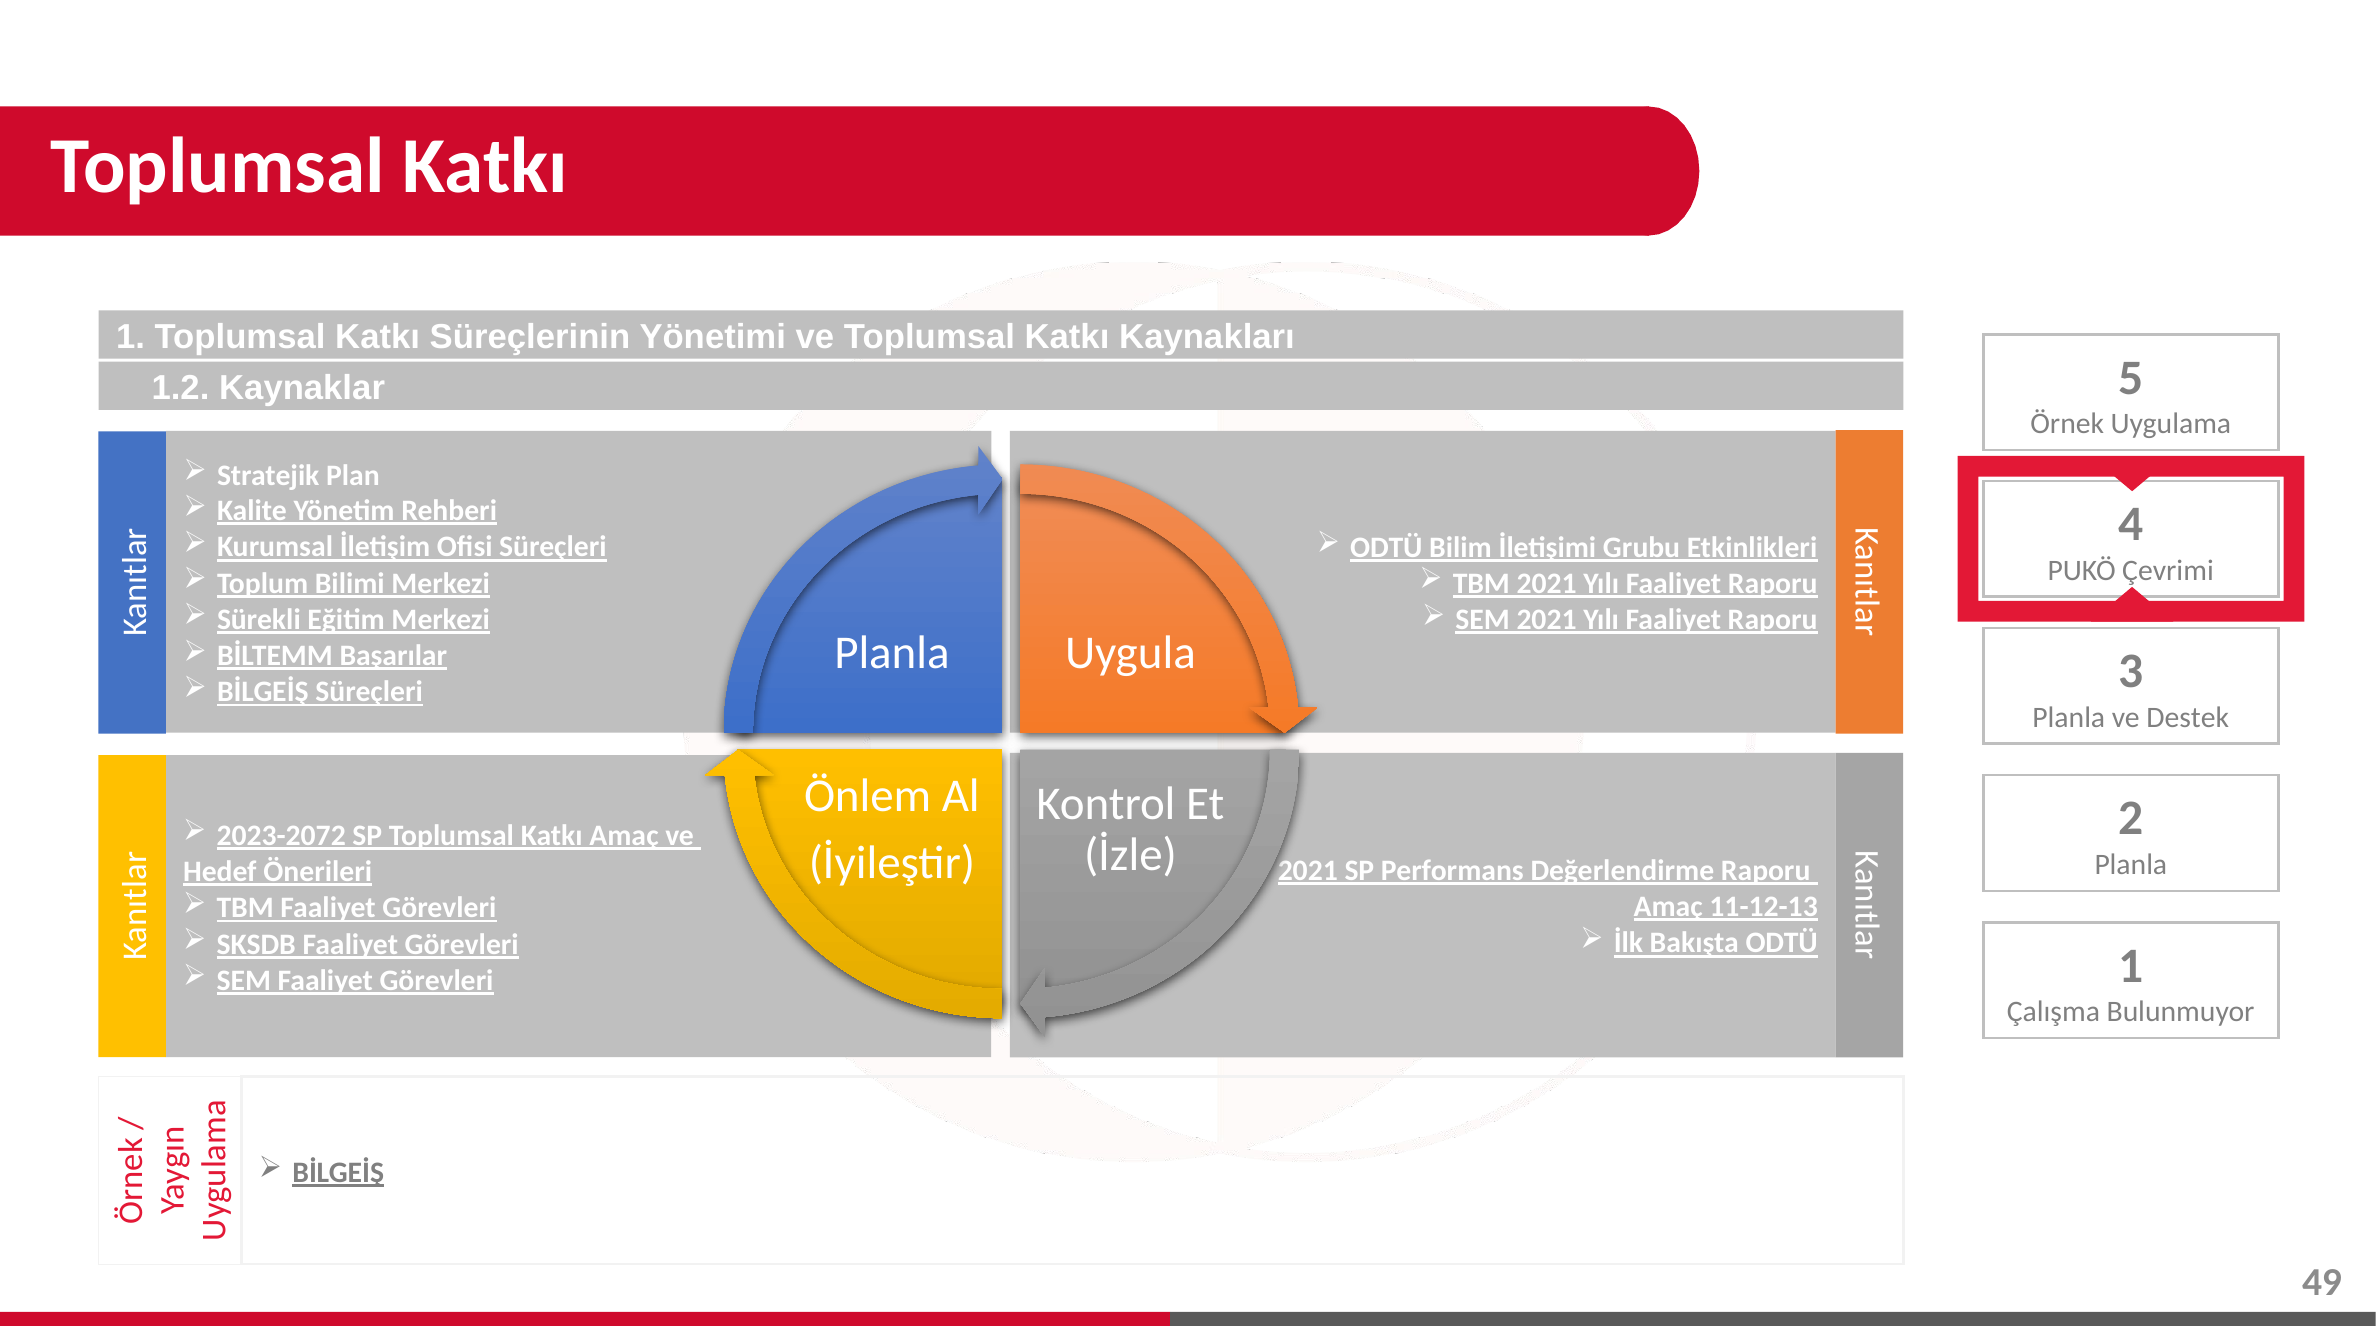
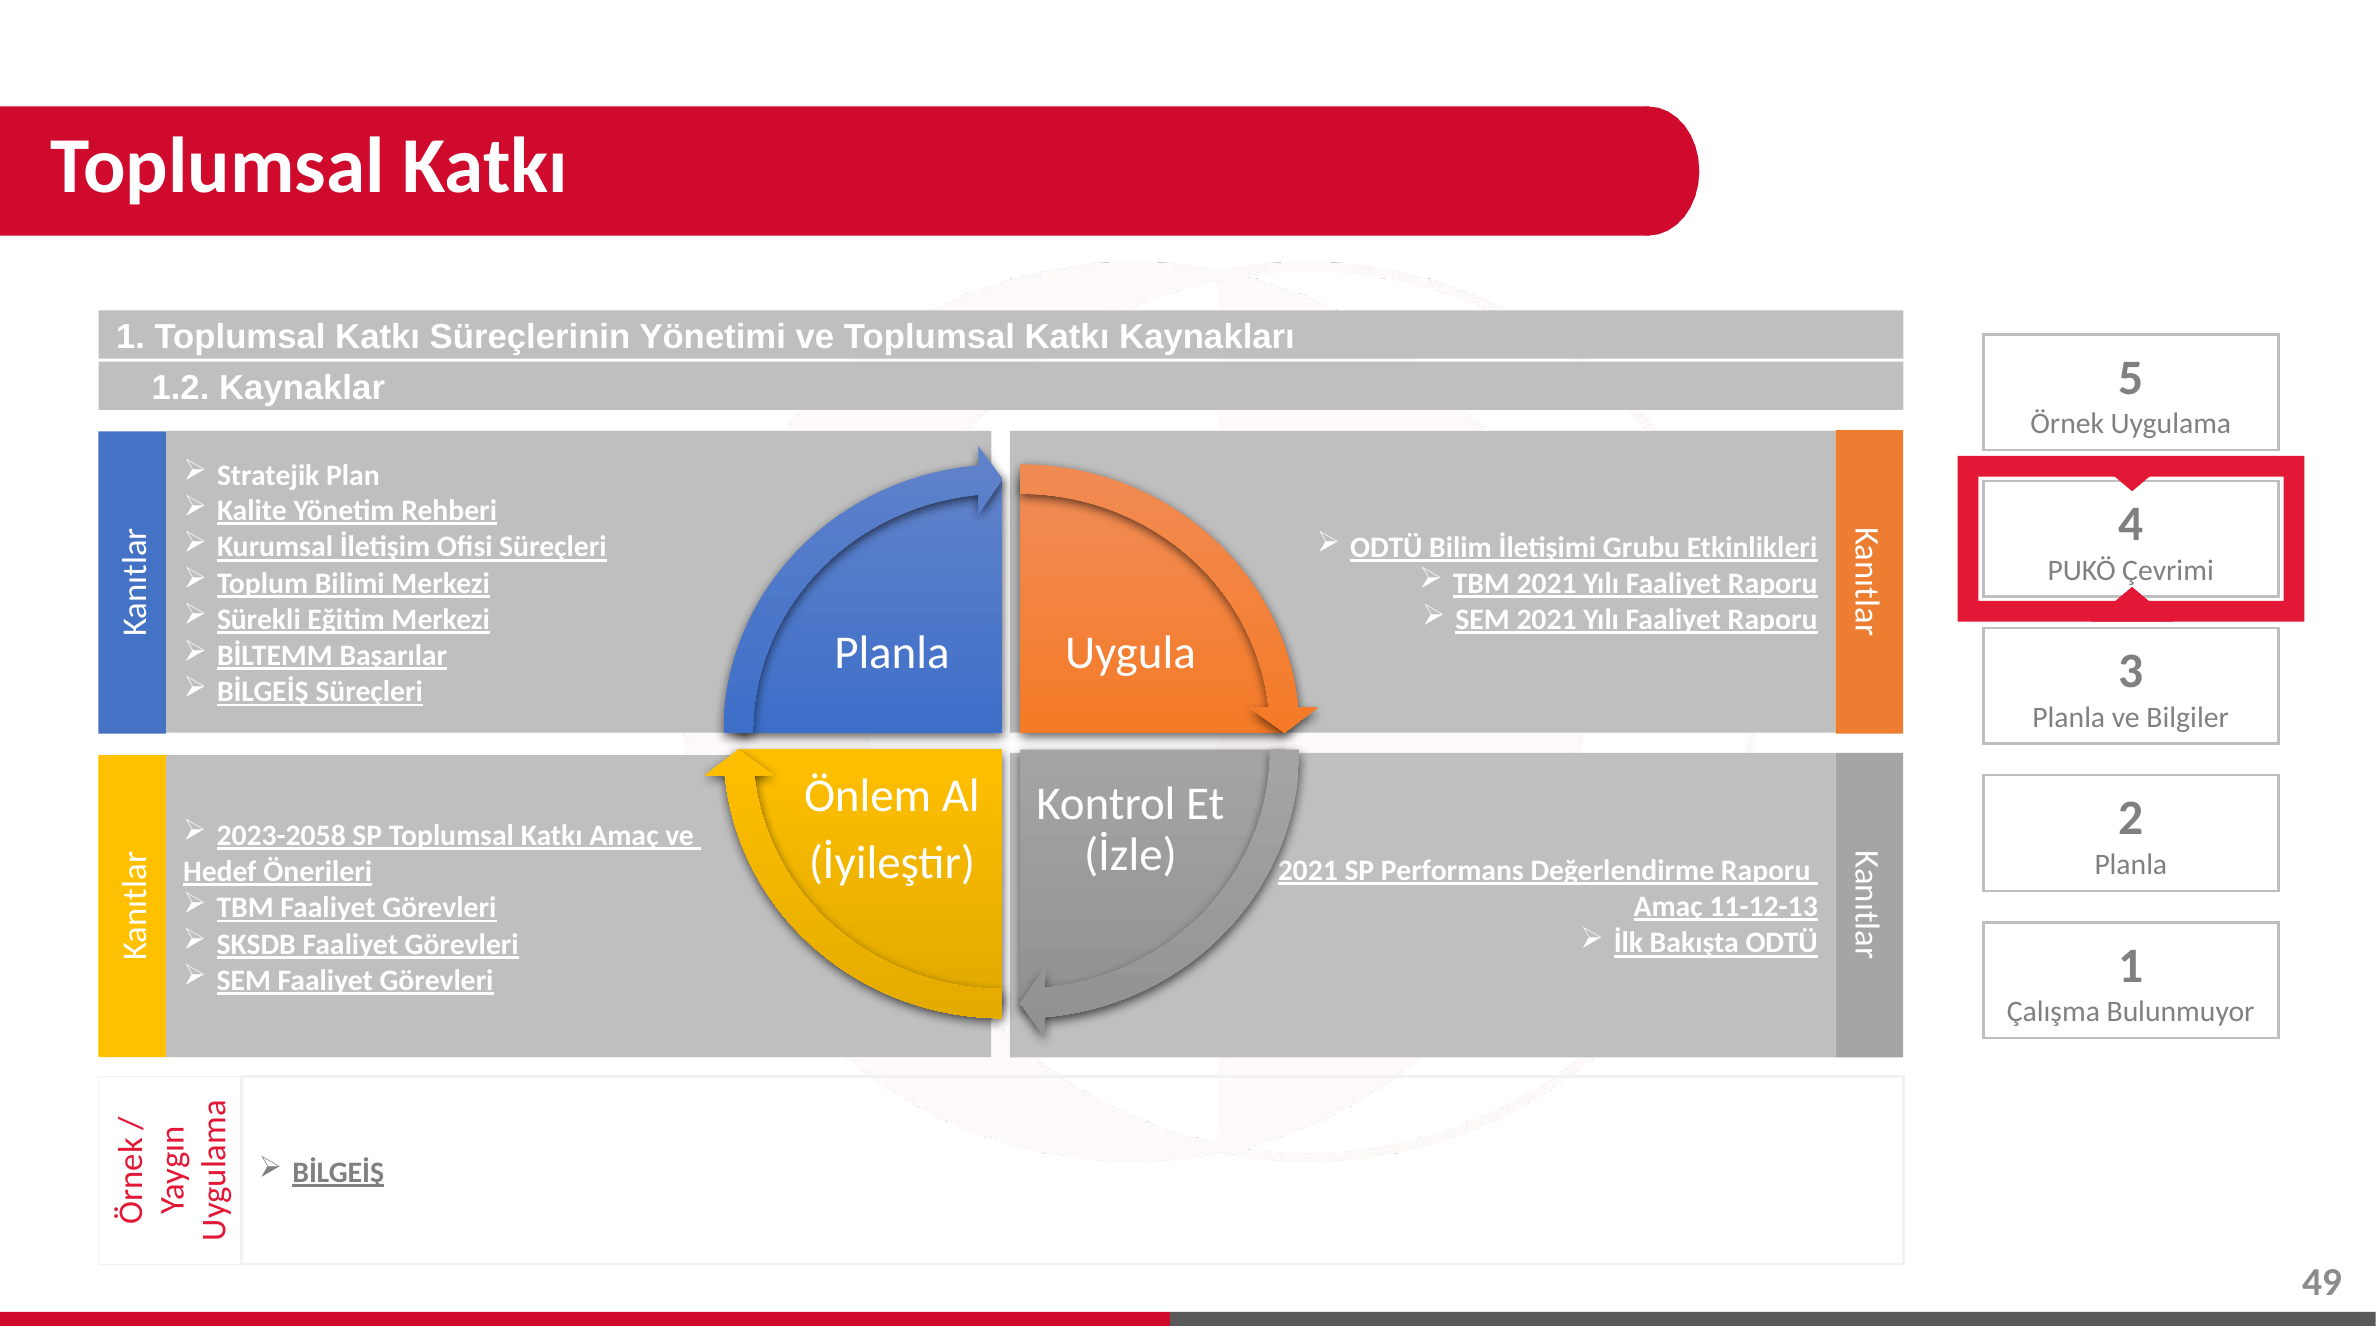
Destek: Destek -> Bilgiler (2188, 718)
2023-2072: 2023-2072 -> 2023-2058 (281, 836)
